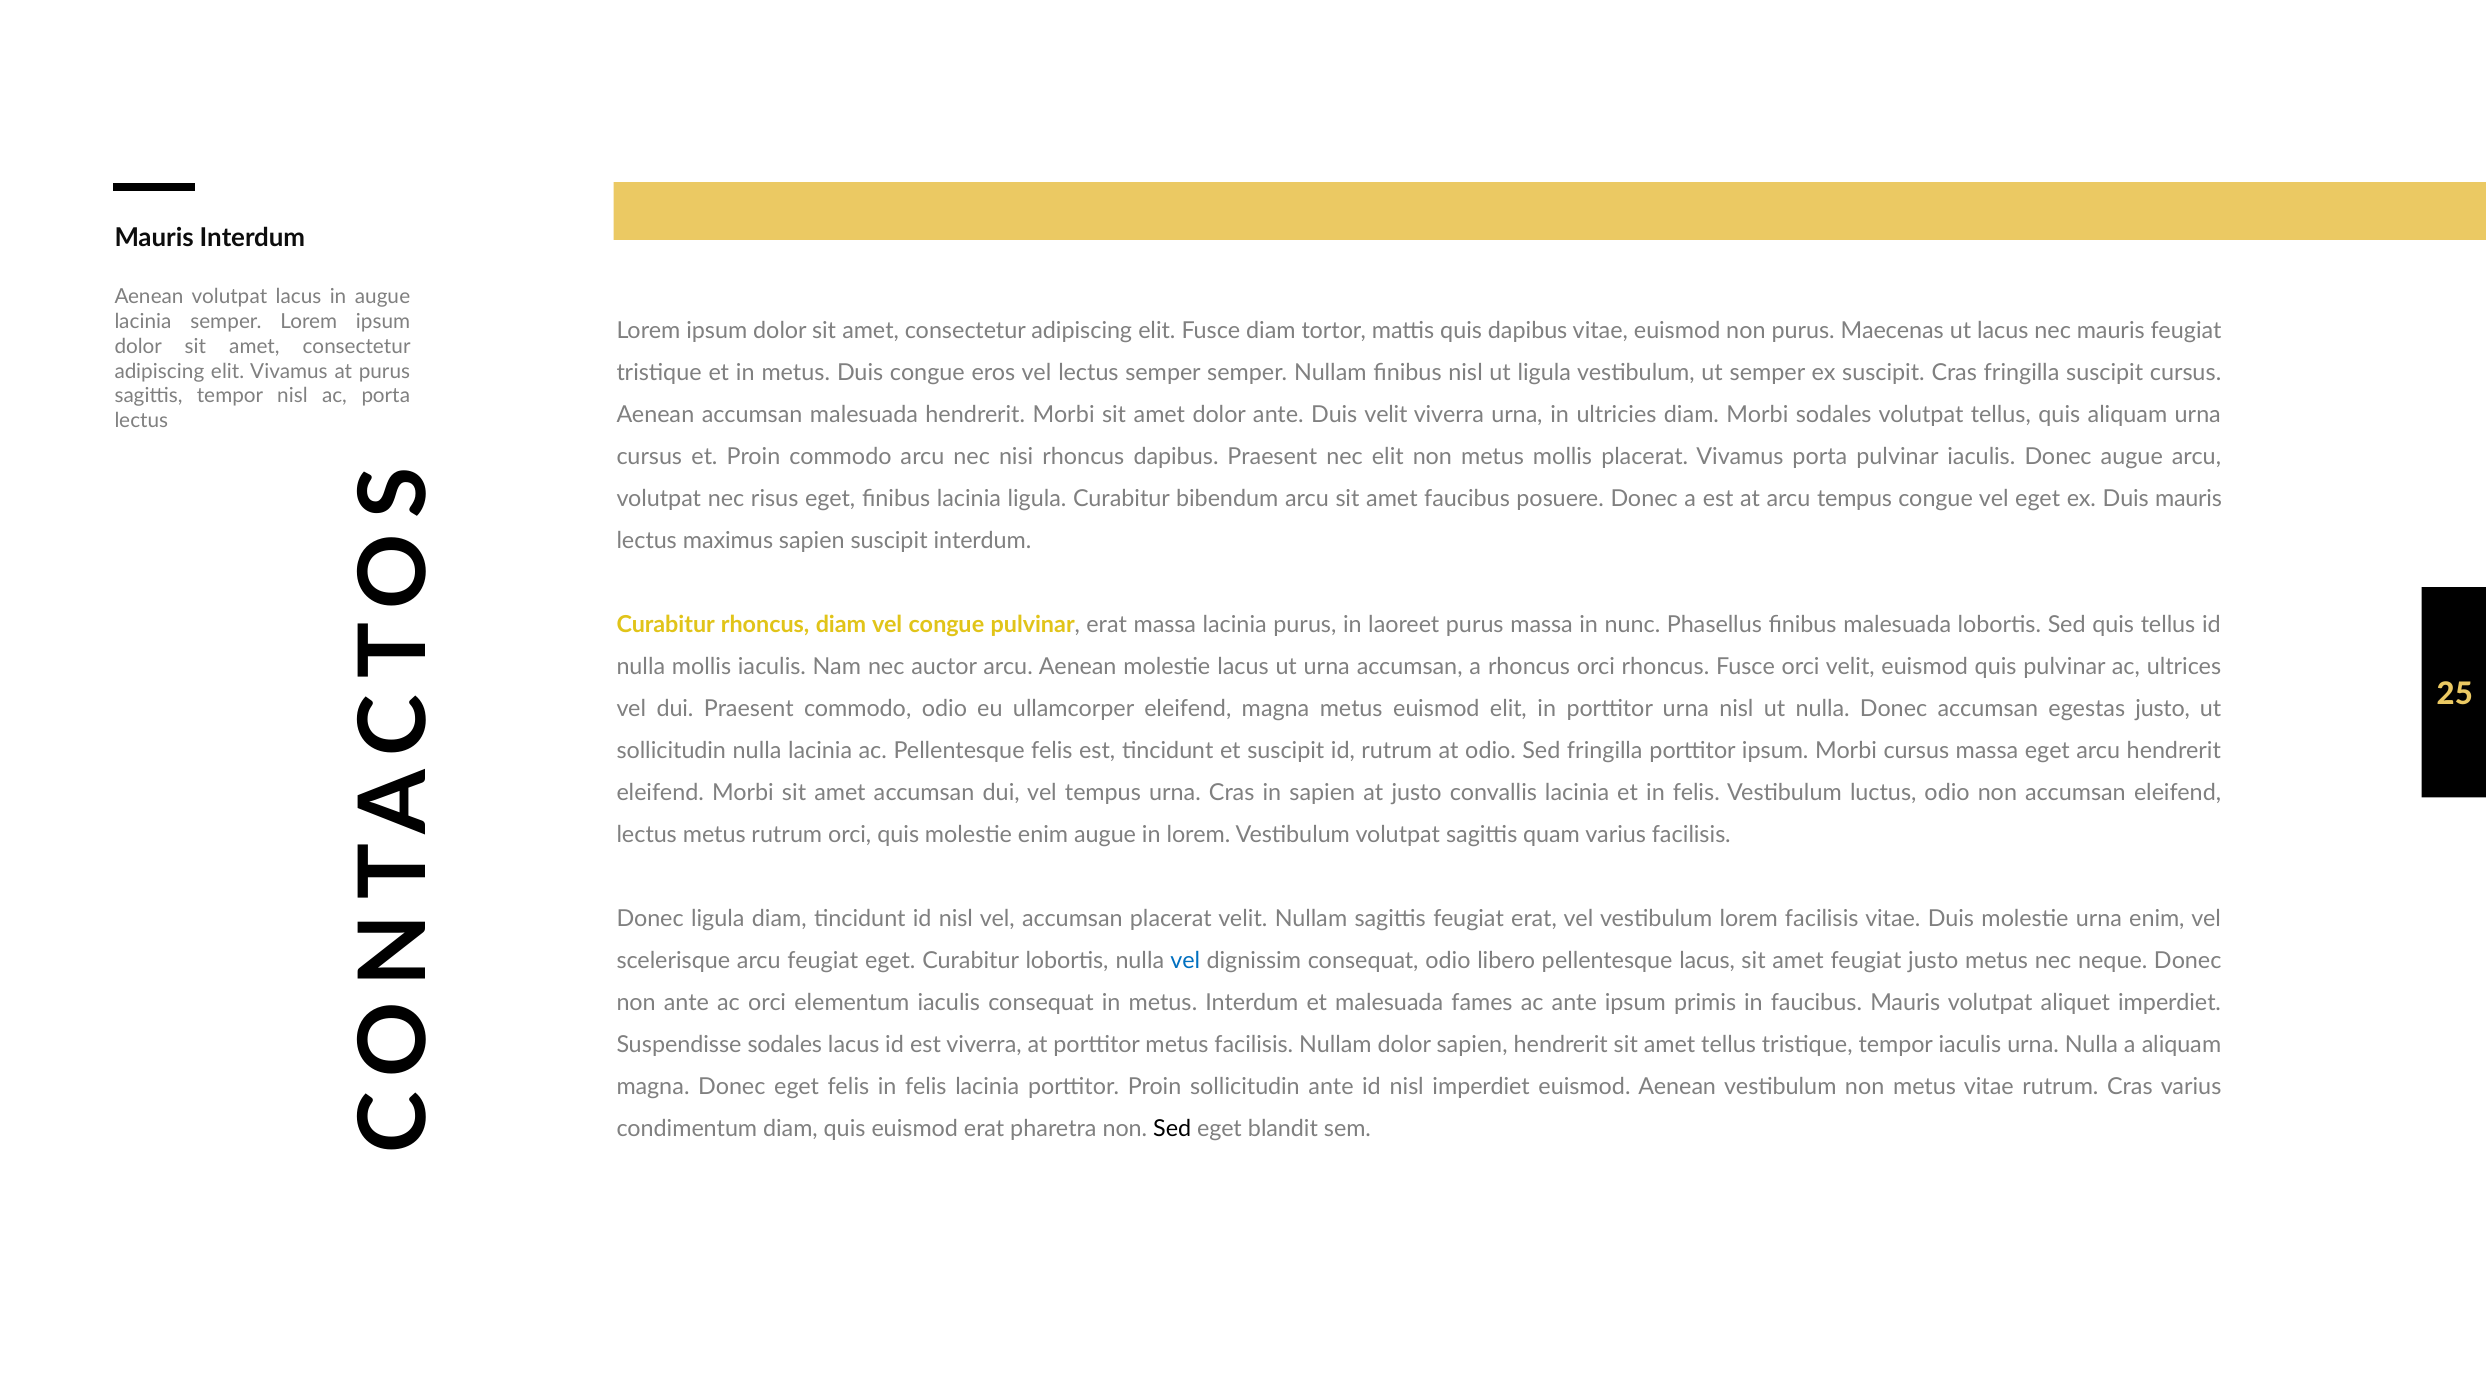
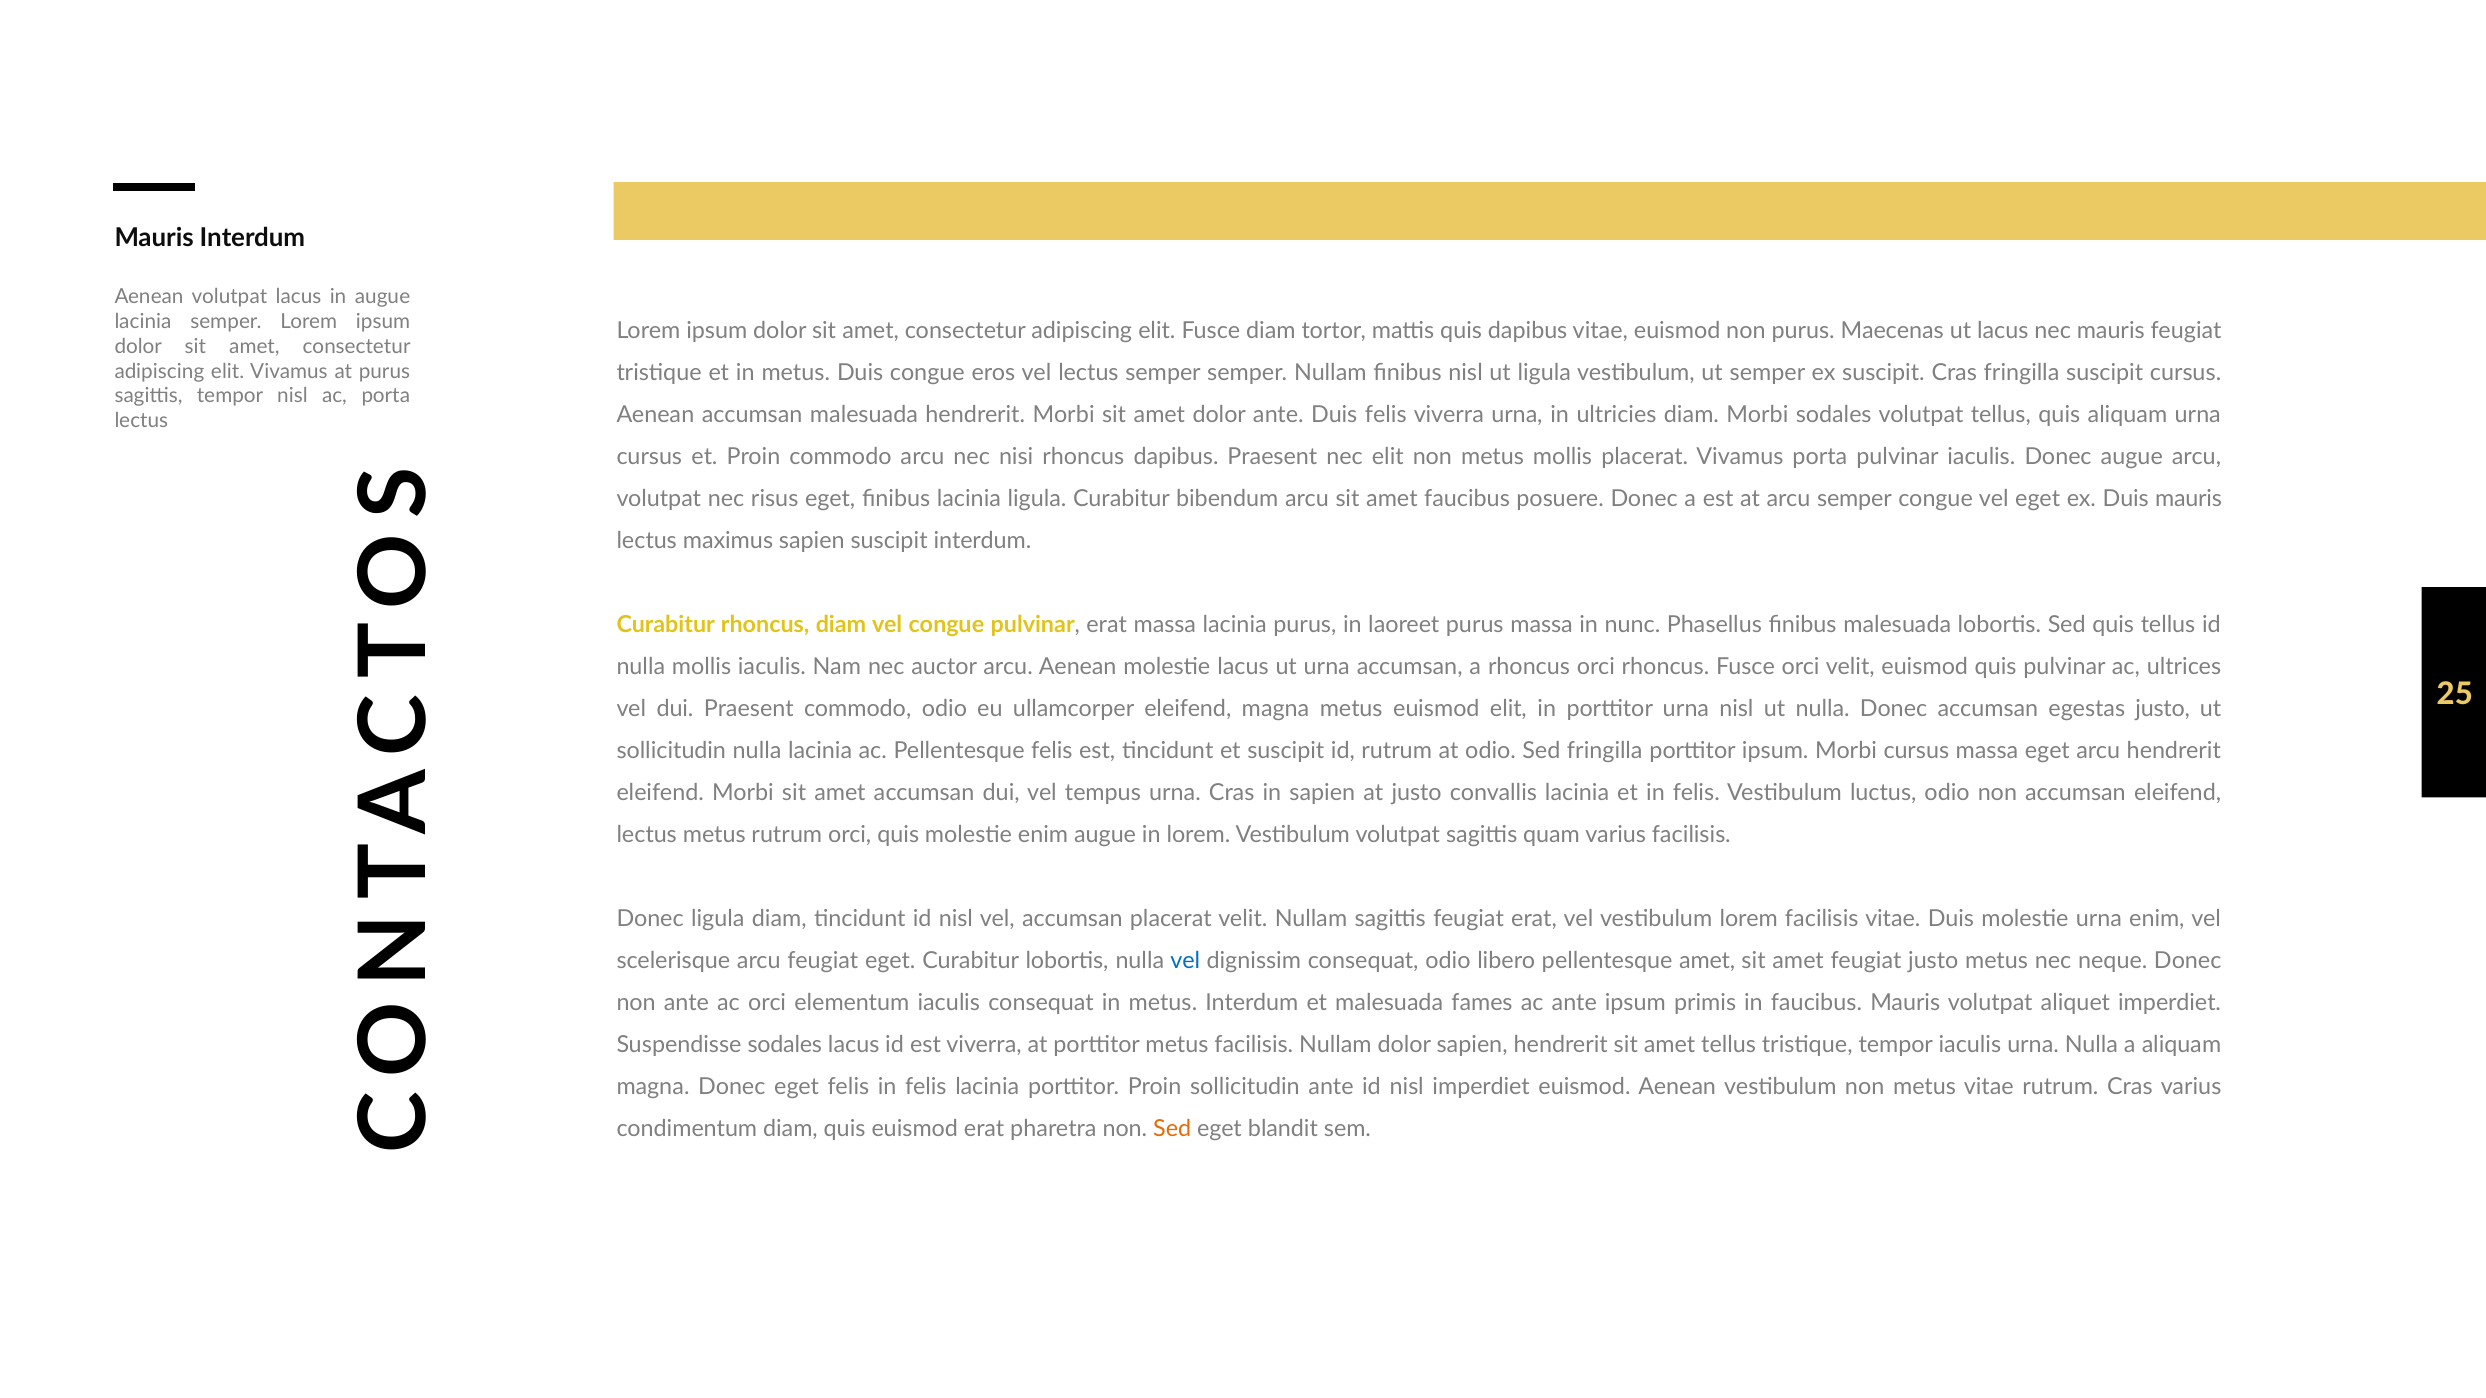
Duis velit: velit -> felis (1386, 415)
arcu tempus: tempus -> semper (1854, 499)
pellentesque lacus: lacus -> amet (1707, 961)
Sed colour: black -> orange (1172, 1130)
